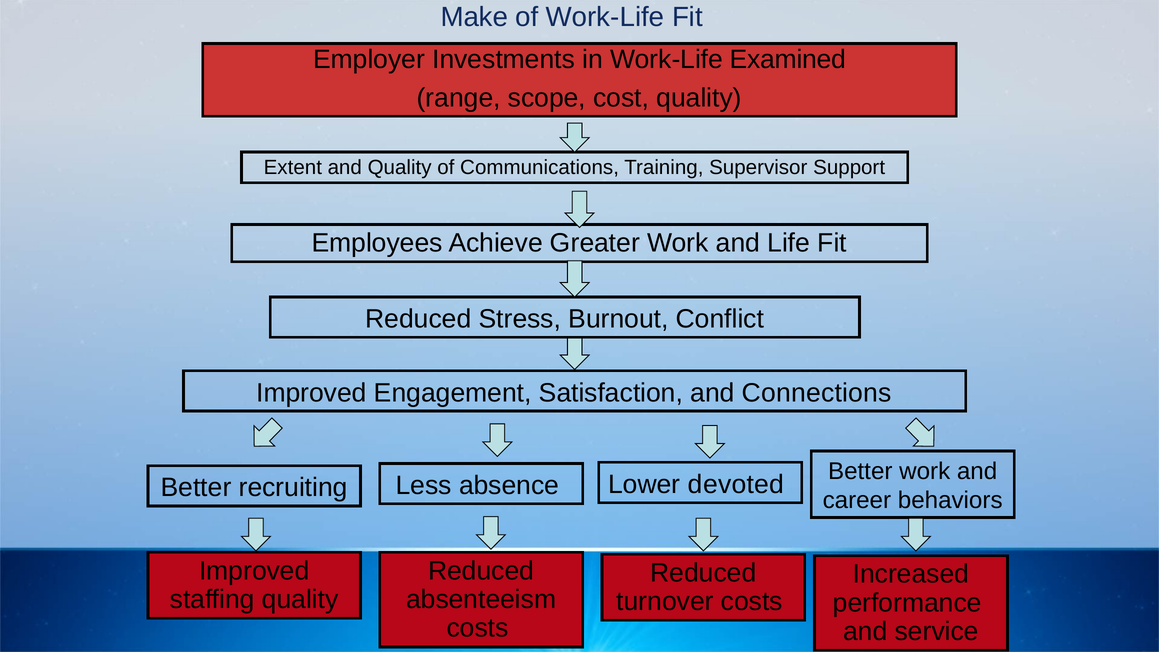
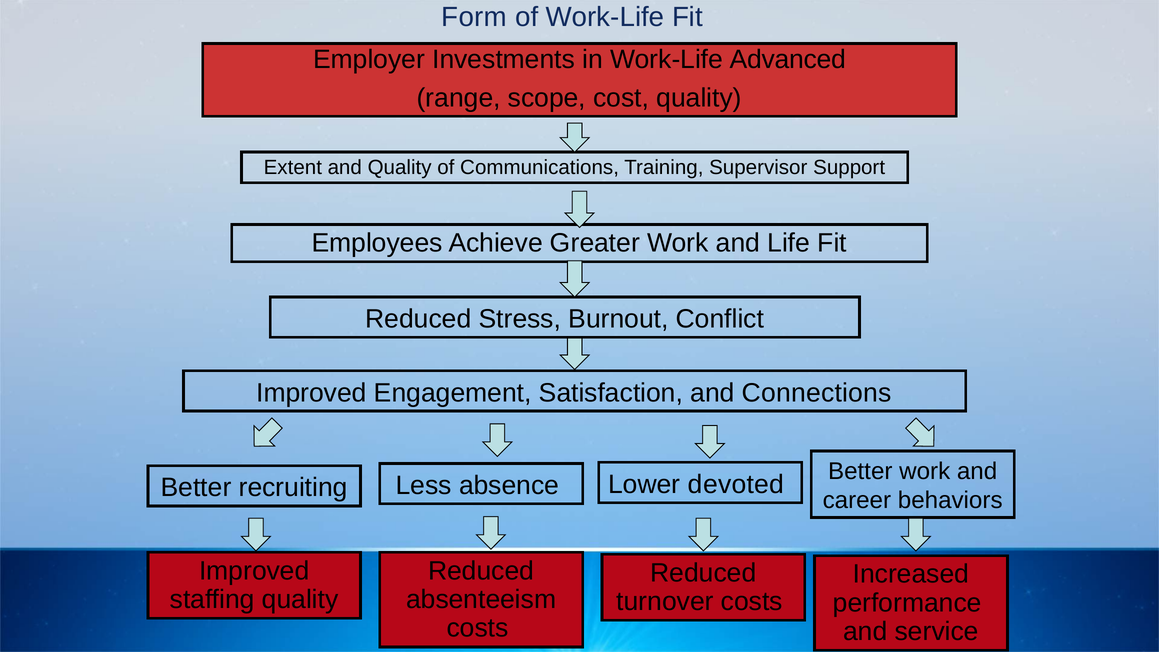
Make: Make -> Form (474, 17)
Examined: Examined -> Advanced (788, 59)
